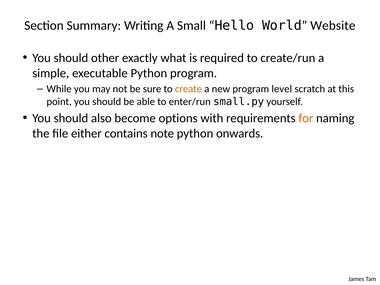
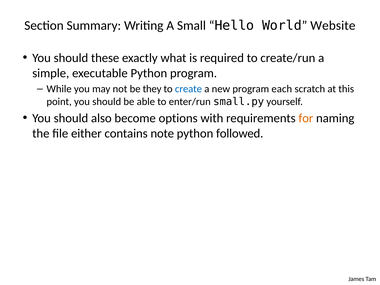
other: other -> these (105, 58)
sure: sure -> they (152, 89)
create colour: orange -> blue (188, 89)
level: level -> each (282, 89)
onwards: onwards -> followed (240, 133)
